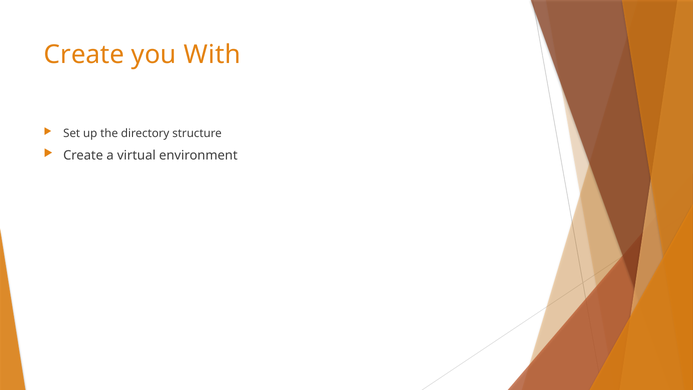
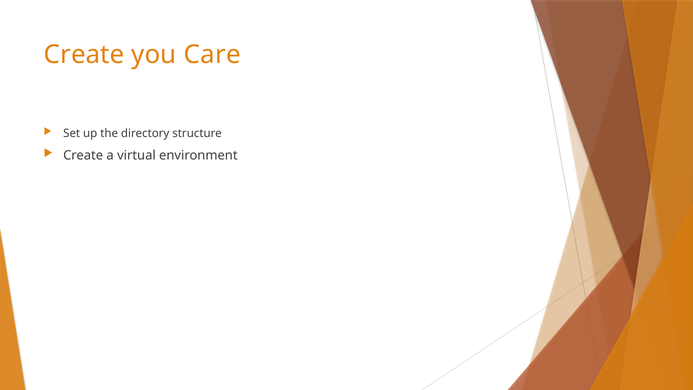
With: With -> Care (212, 55)
